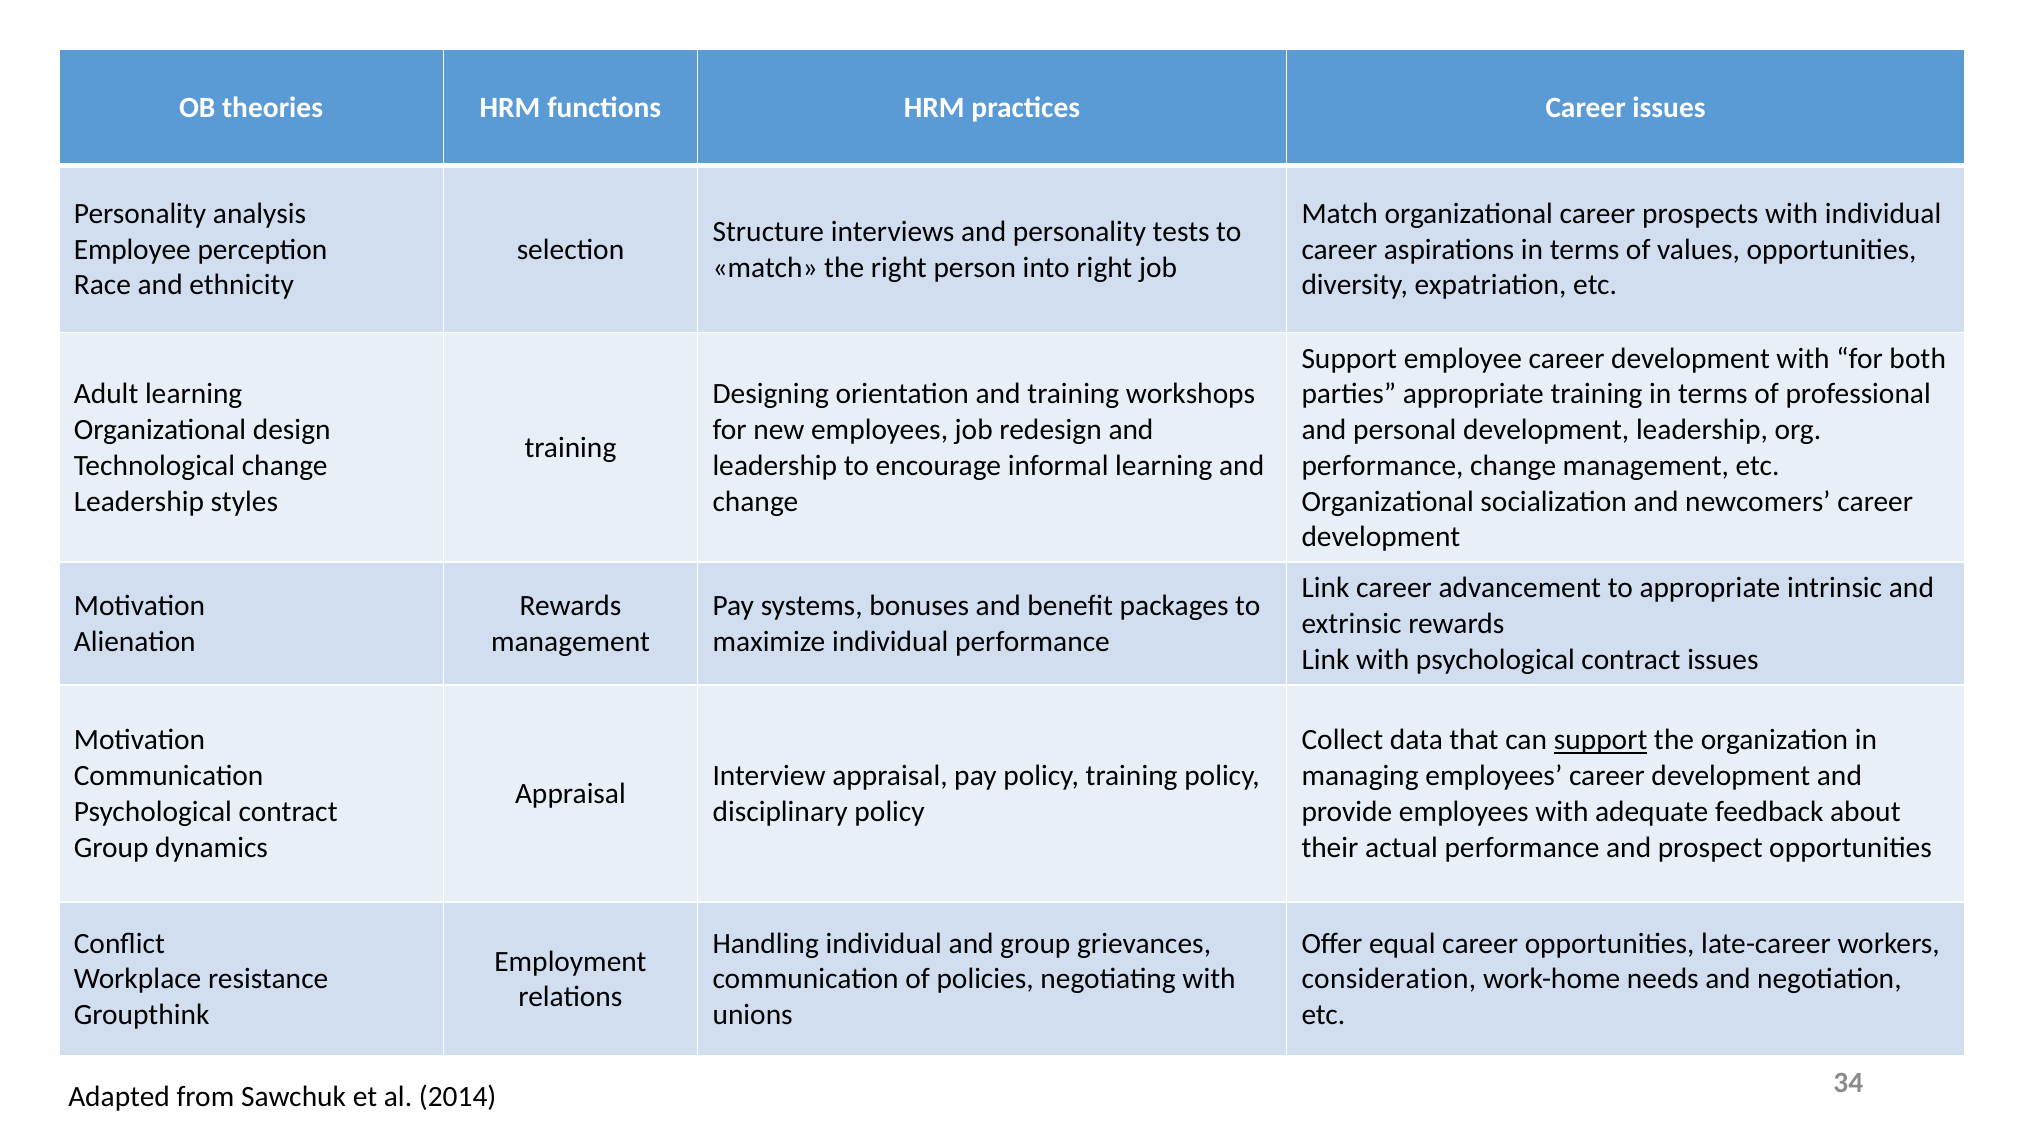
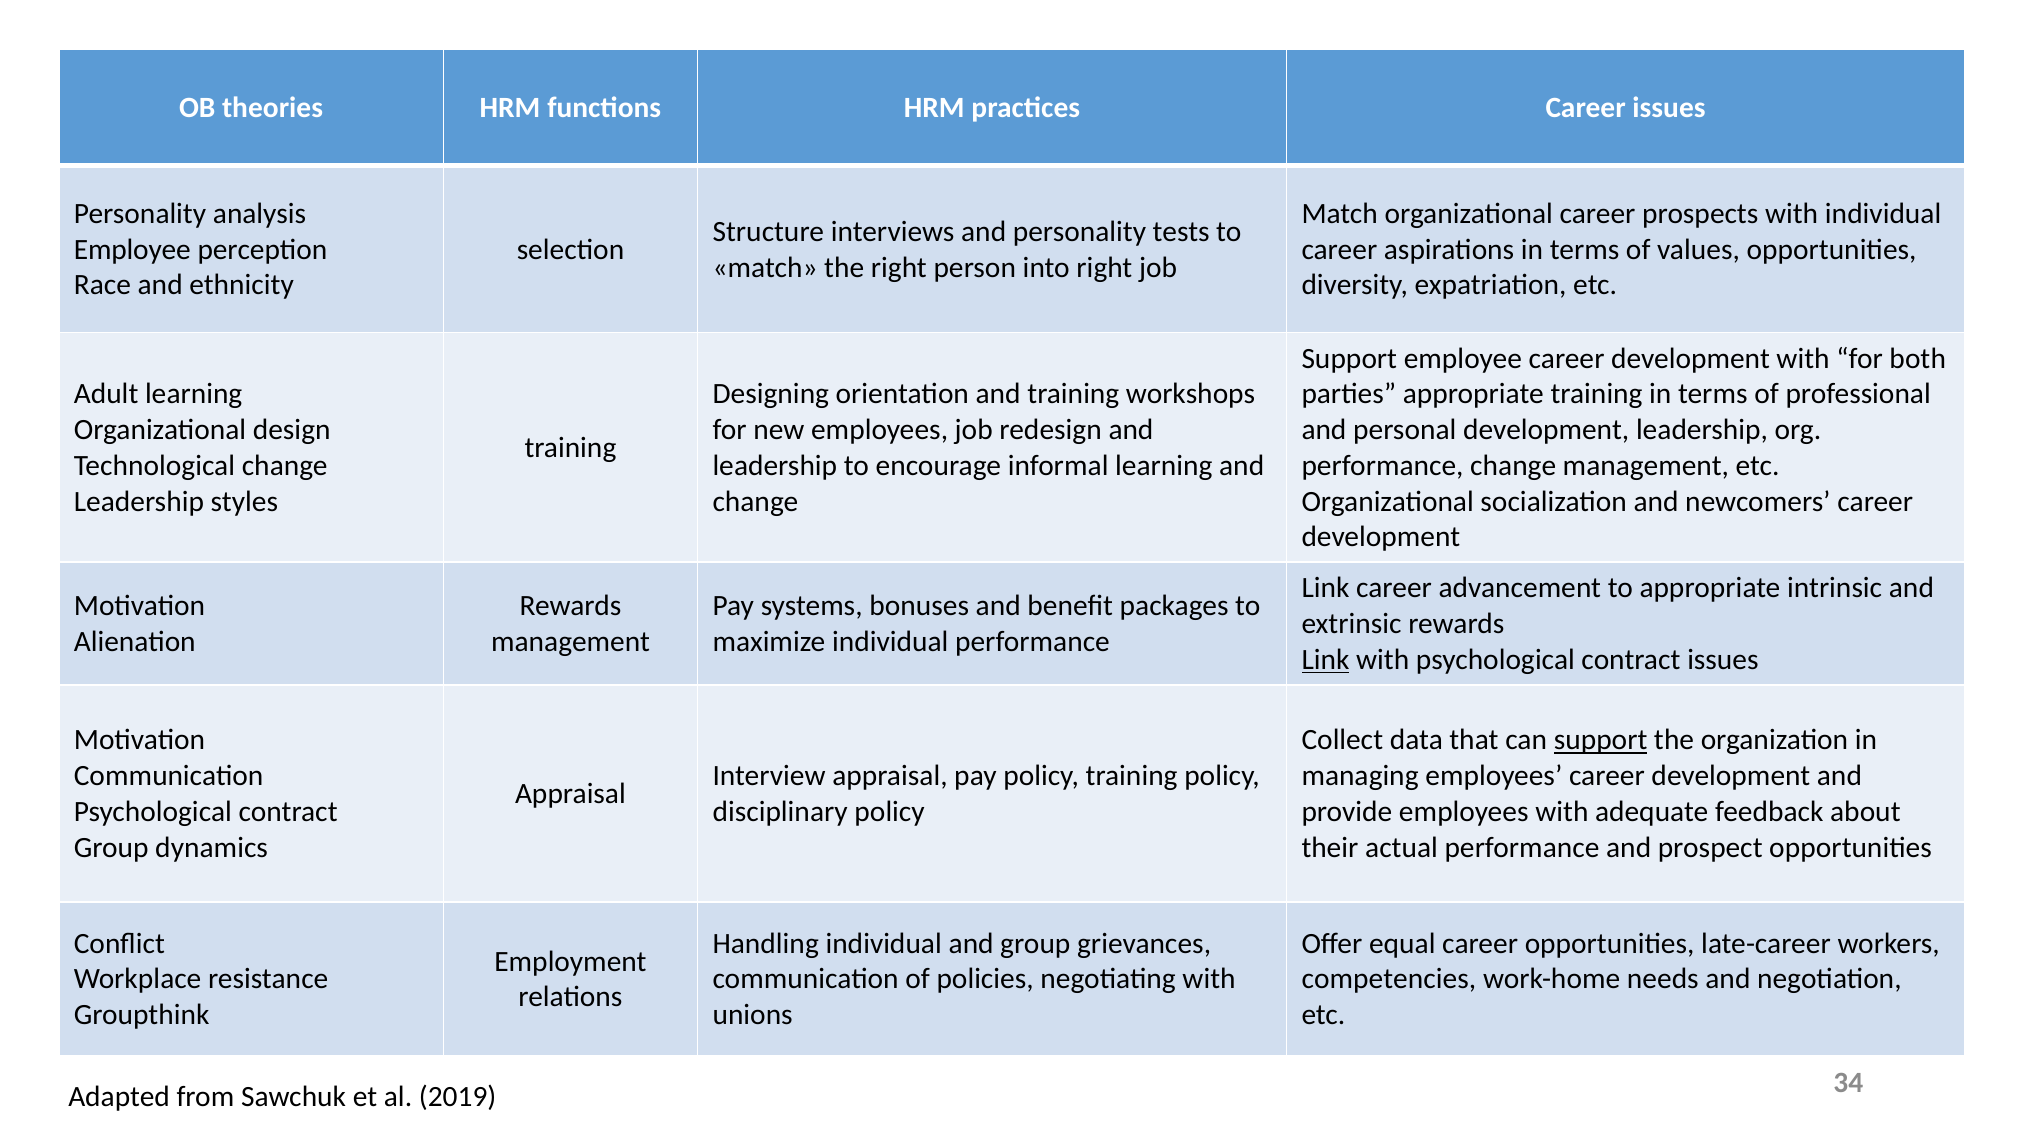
Link underline: none -> present (1325, 660)
consideration: consideration -> competencies (1389, 980)
2014: 2014 -> 2019 (458, 1098)
